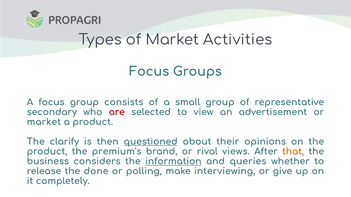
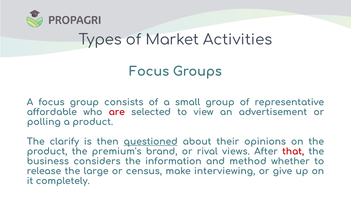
secondary: secondary -> affordable (52, 112)
market: market -> polling (44, 122)
that colour: orange -> red (293, 152)
information underline: present -> none (173, 162)
queries: queries -> method (248, 162)
done: done -> large (96, 172)
polling: polling -> census (144, 172)
